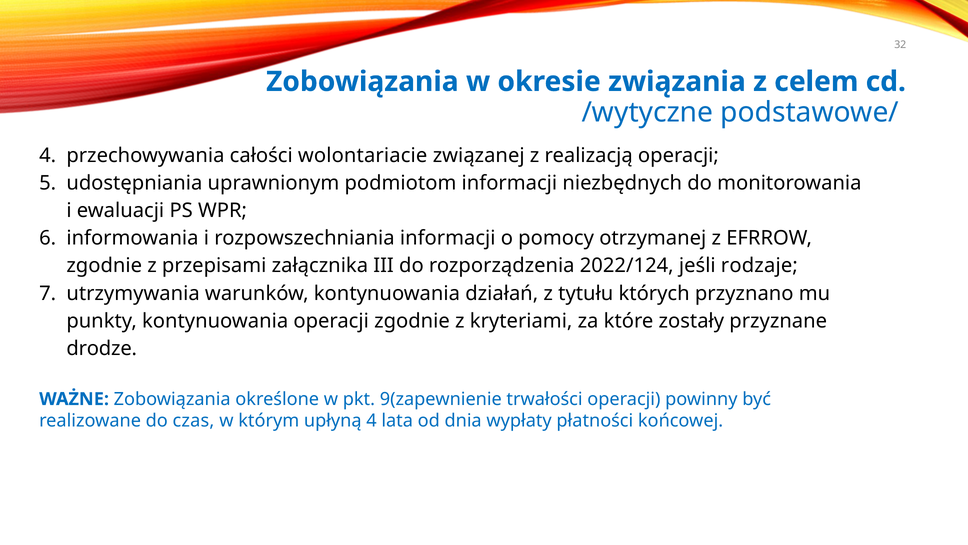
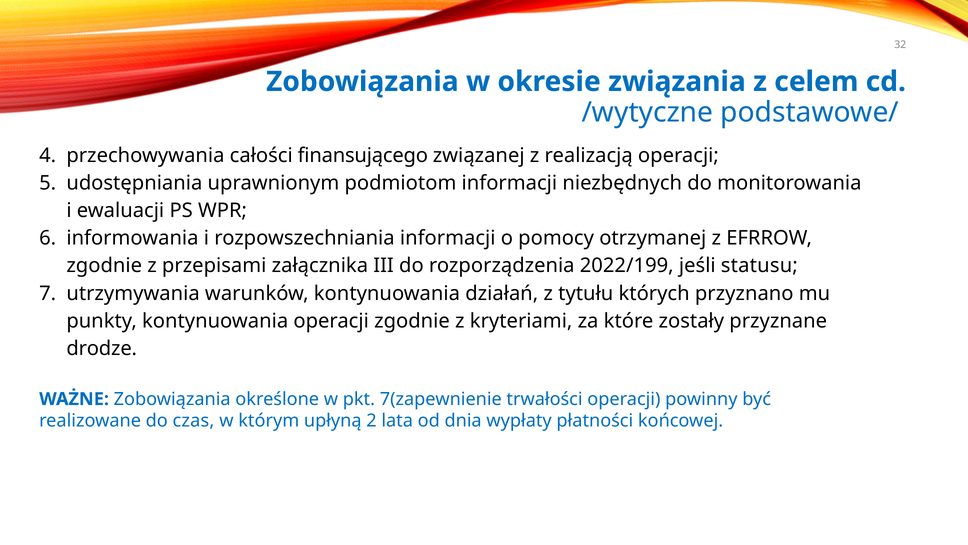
wolontariacie: wolontariacie -> finansującego (363, 155)
2022/124: 2022/124 -> 2022/199 (627, 266)
rodzaje: rodzaje -> statusu (759, 266)
9(zapewnienie: 9(zapewnienie -> 7(zapewnienie (441, 399)
upłyną 4: 4 -> 2 (372, 421)
